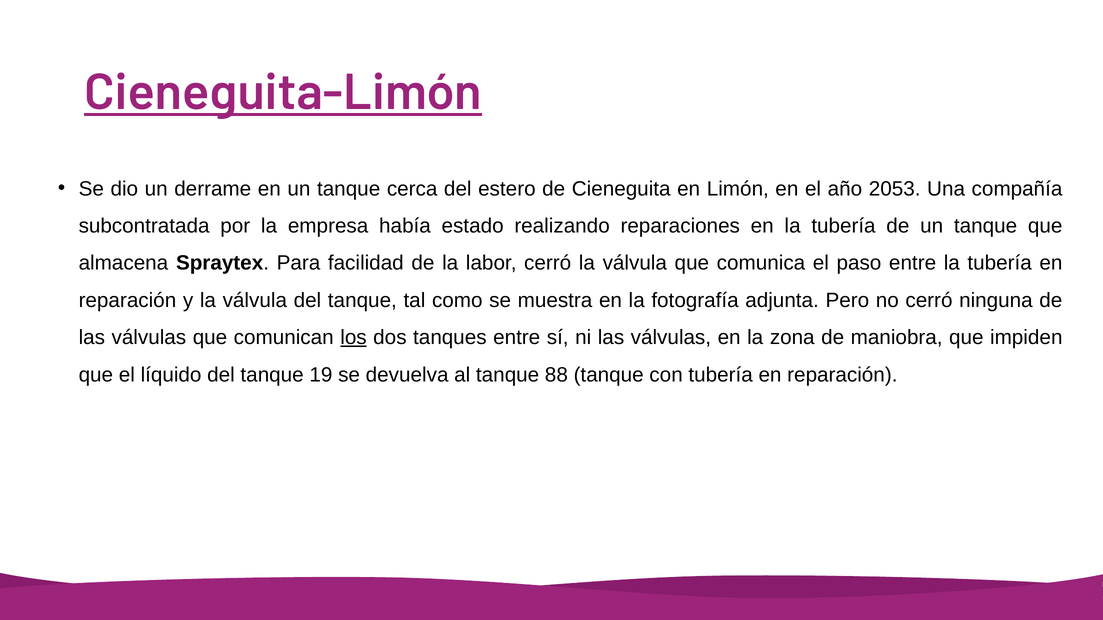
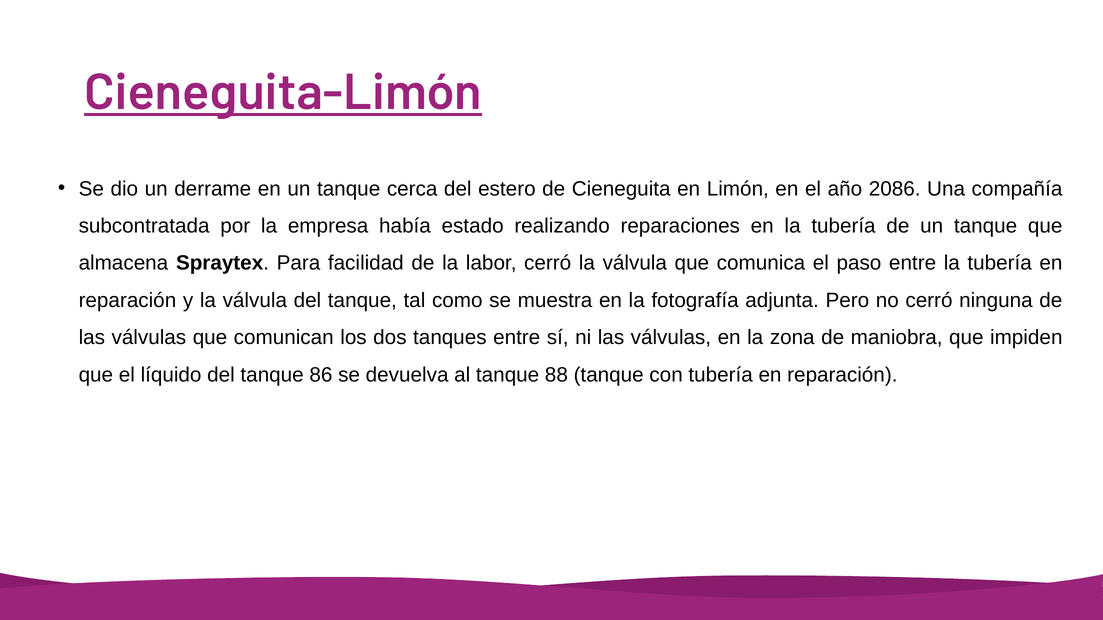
2053: 2053 -> 2086 (895, 189)
los underline: present -> none (354, 338)
19: 19 -> 86 (321, 375)
